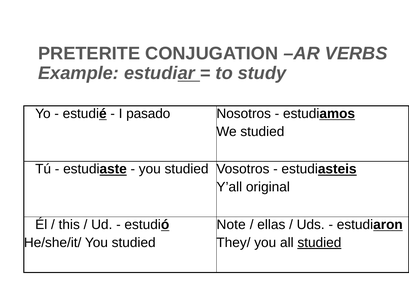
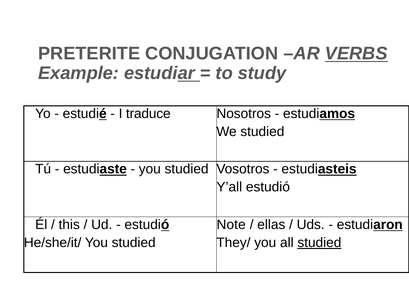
VERBS underline: none -> present (356, 54)
pasado: pasado -> traduce (148, 113)
Y’all original: original -> estudió (268, 187)
